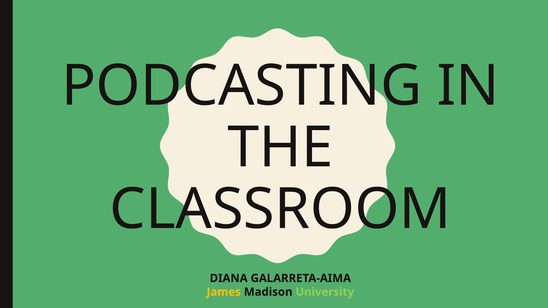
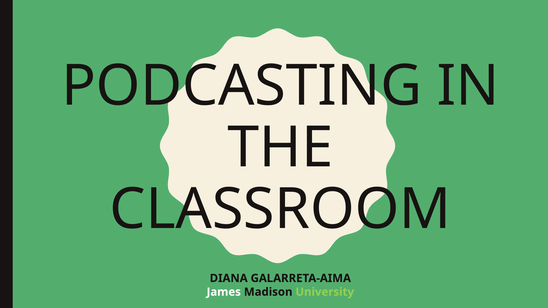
James colour: yellow -> white (224, 292)
